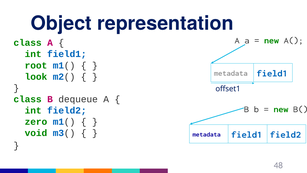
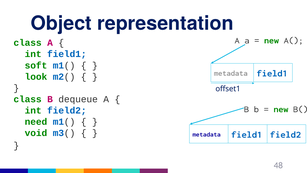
root: root -> soft (36, 65)
zero: zero -> need (36, 122)
